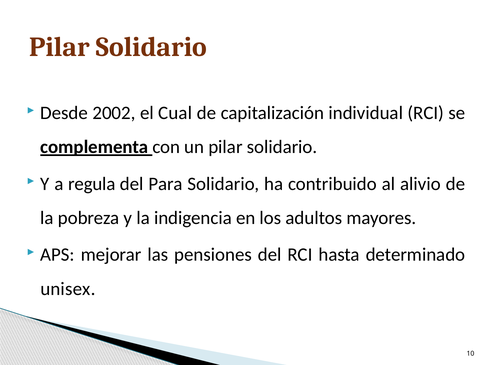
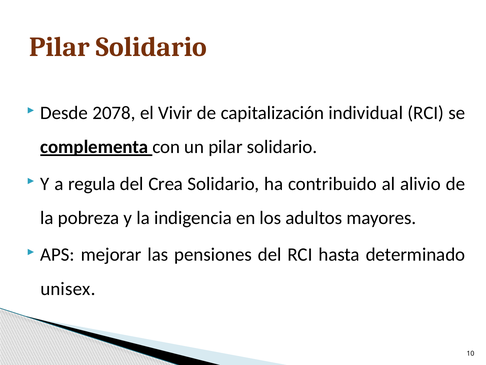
2002: 2002 -> 2078 (114, 113)
Cual: Cual -> Vivir (175, 113)
Para: Para -> Crea (166, 184)
